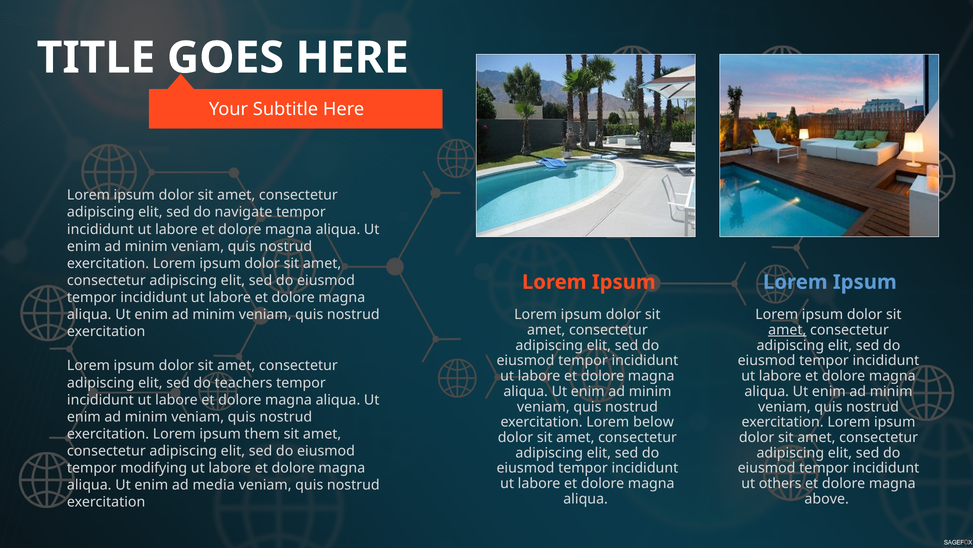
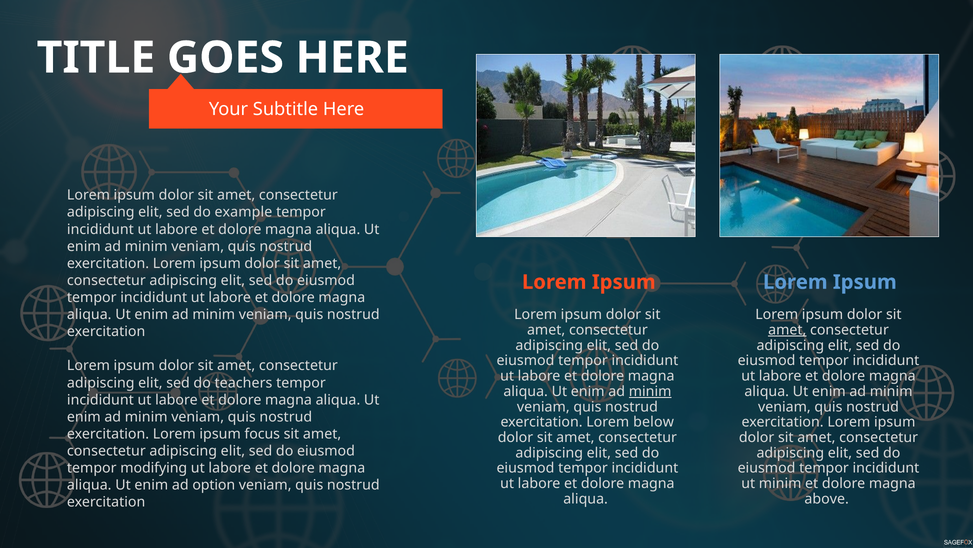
navigate: navigate -> example (243, 212)
minim underline: none -> present (650, 391)
them: them -> focus (262, 433)
ut others: others -> minim (780, 483)
media: media -> option (214, 485)
